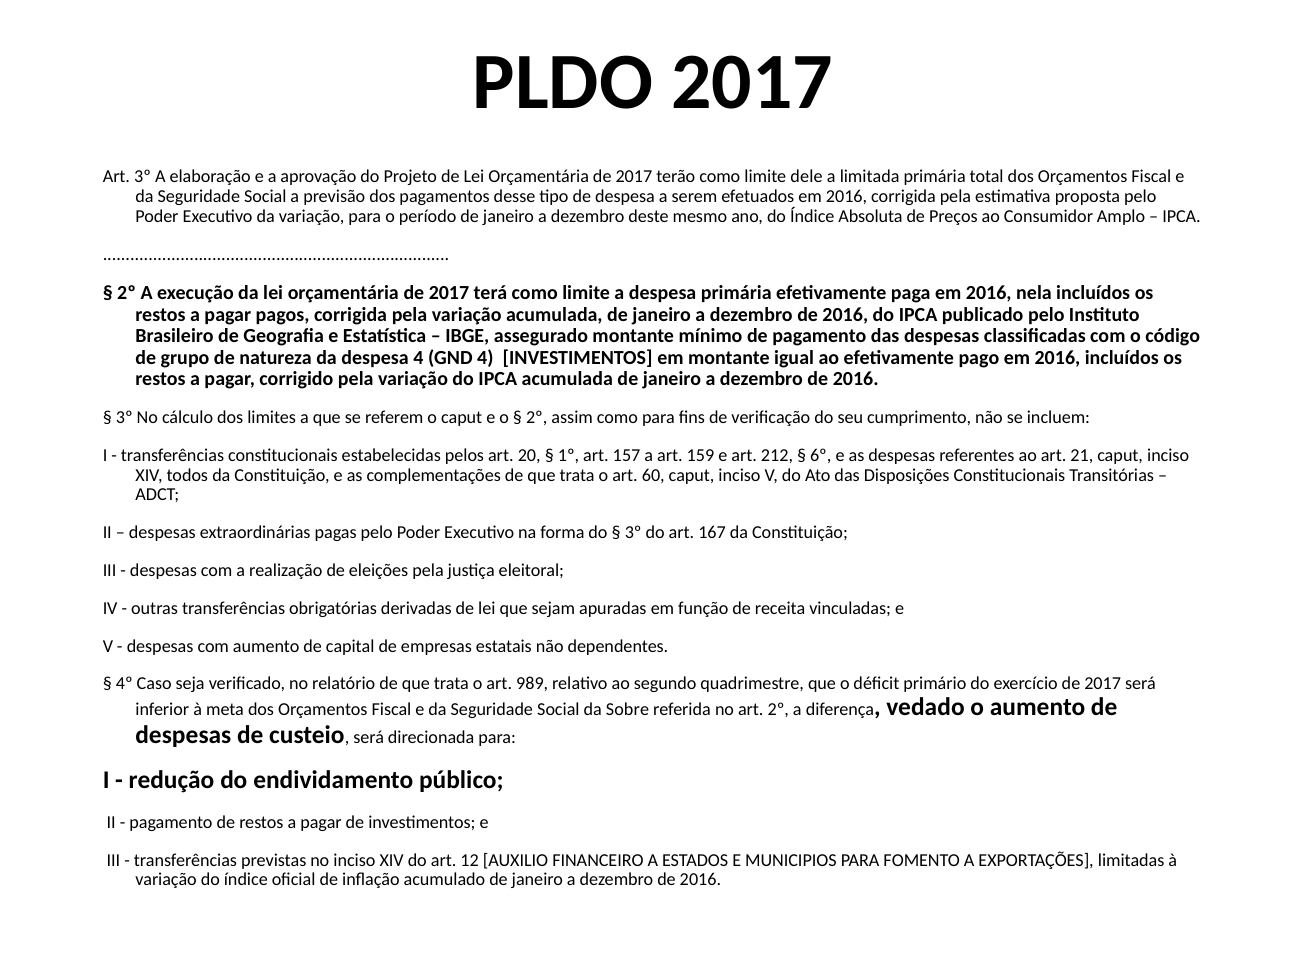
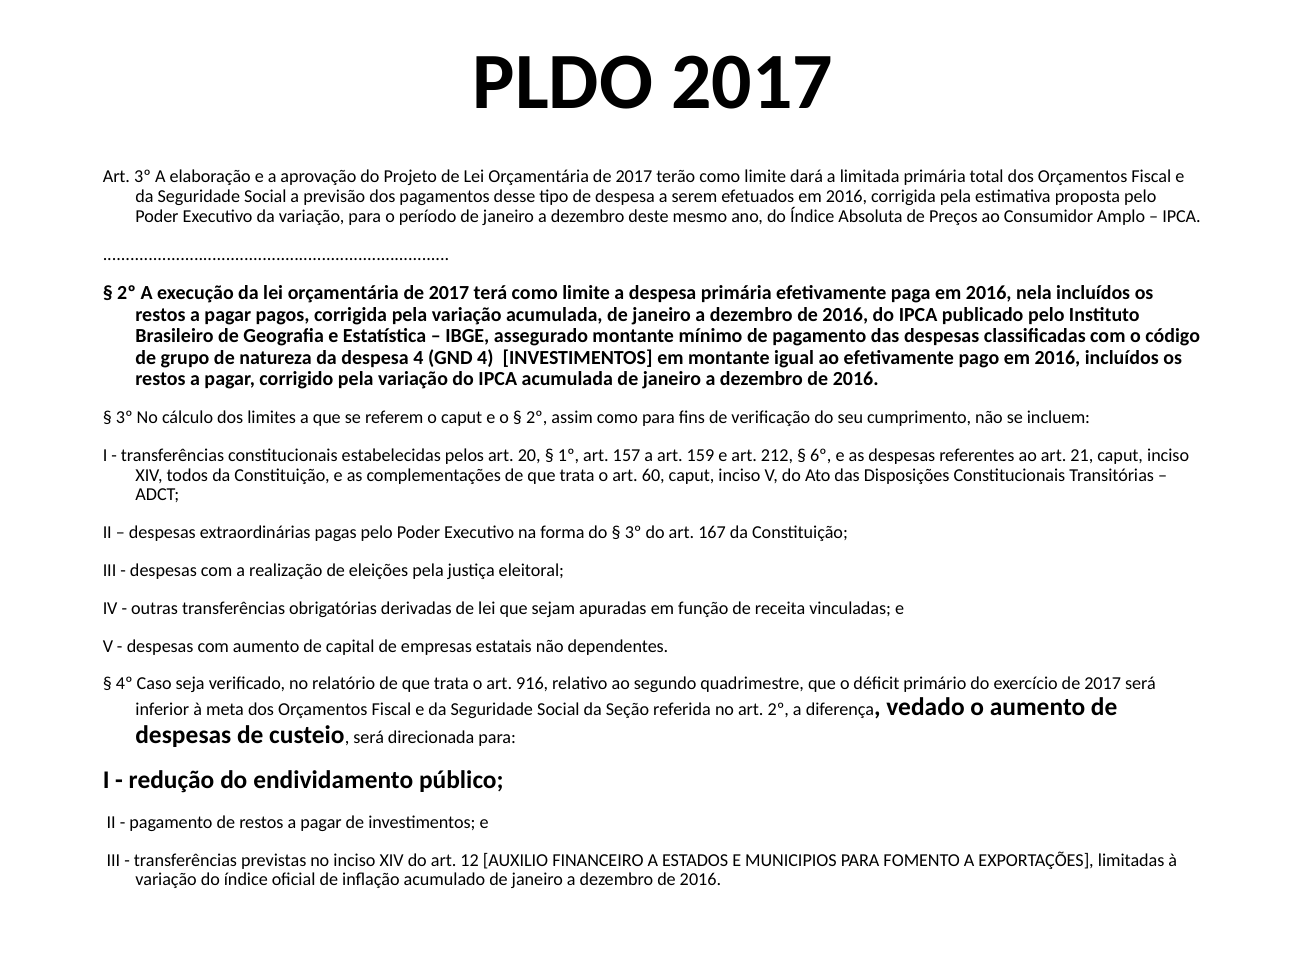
dele: dele -> dará (807, 177)
989: 989 -> 916 (532, 684)
Sobre: Sobre -> Seção (628, 710)
